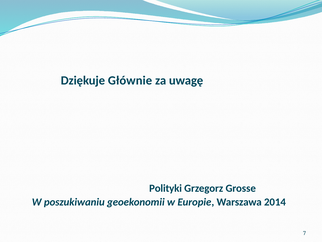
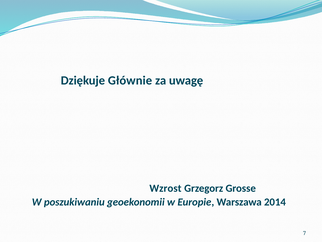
Polityki: Polityki -> Wzrost (165, 188)
